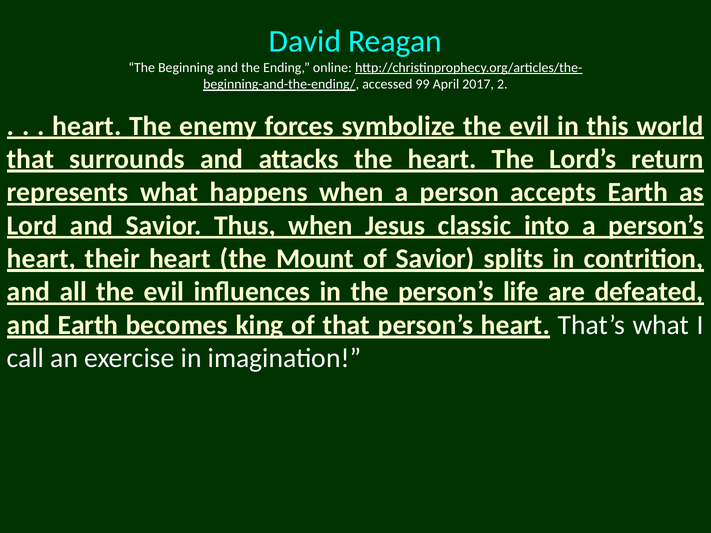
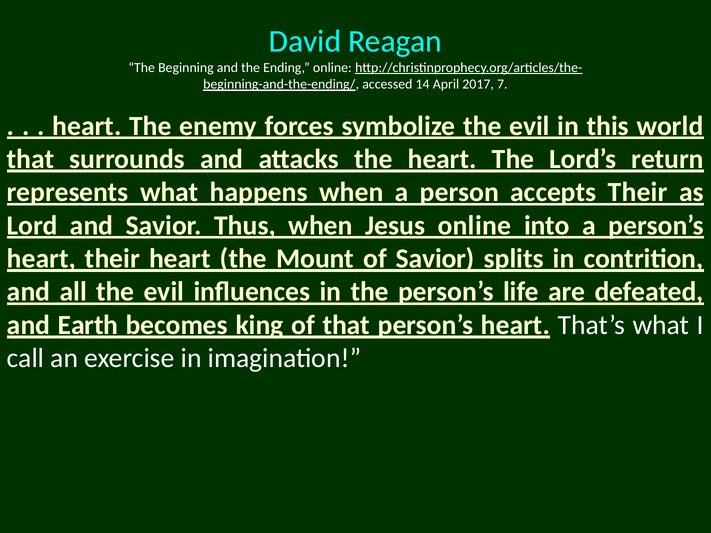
99: 99 -> 14 (423, 84)
2: 2 -> 7 (502, 84)
accepts Earth: Earth -> Their (638, 192)
Jesus classic: classic -> online (474, 226)
